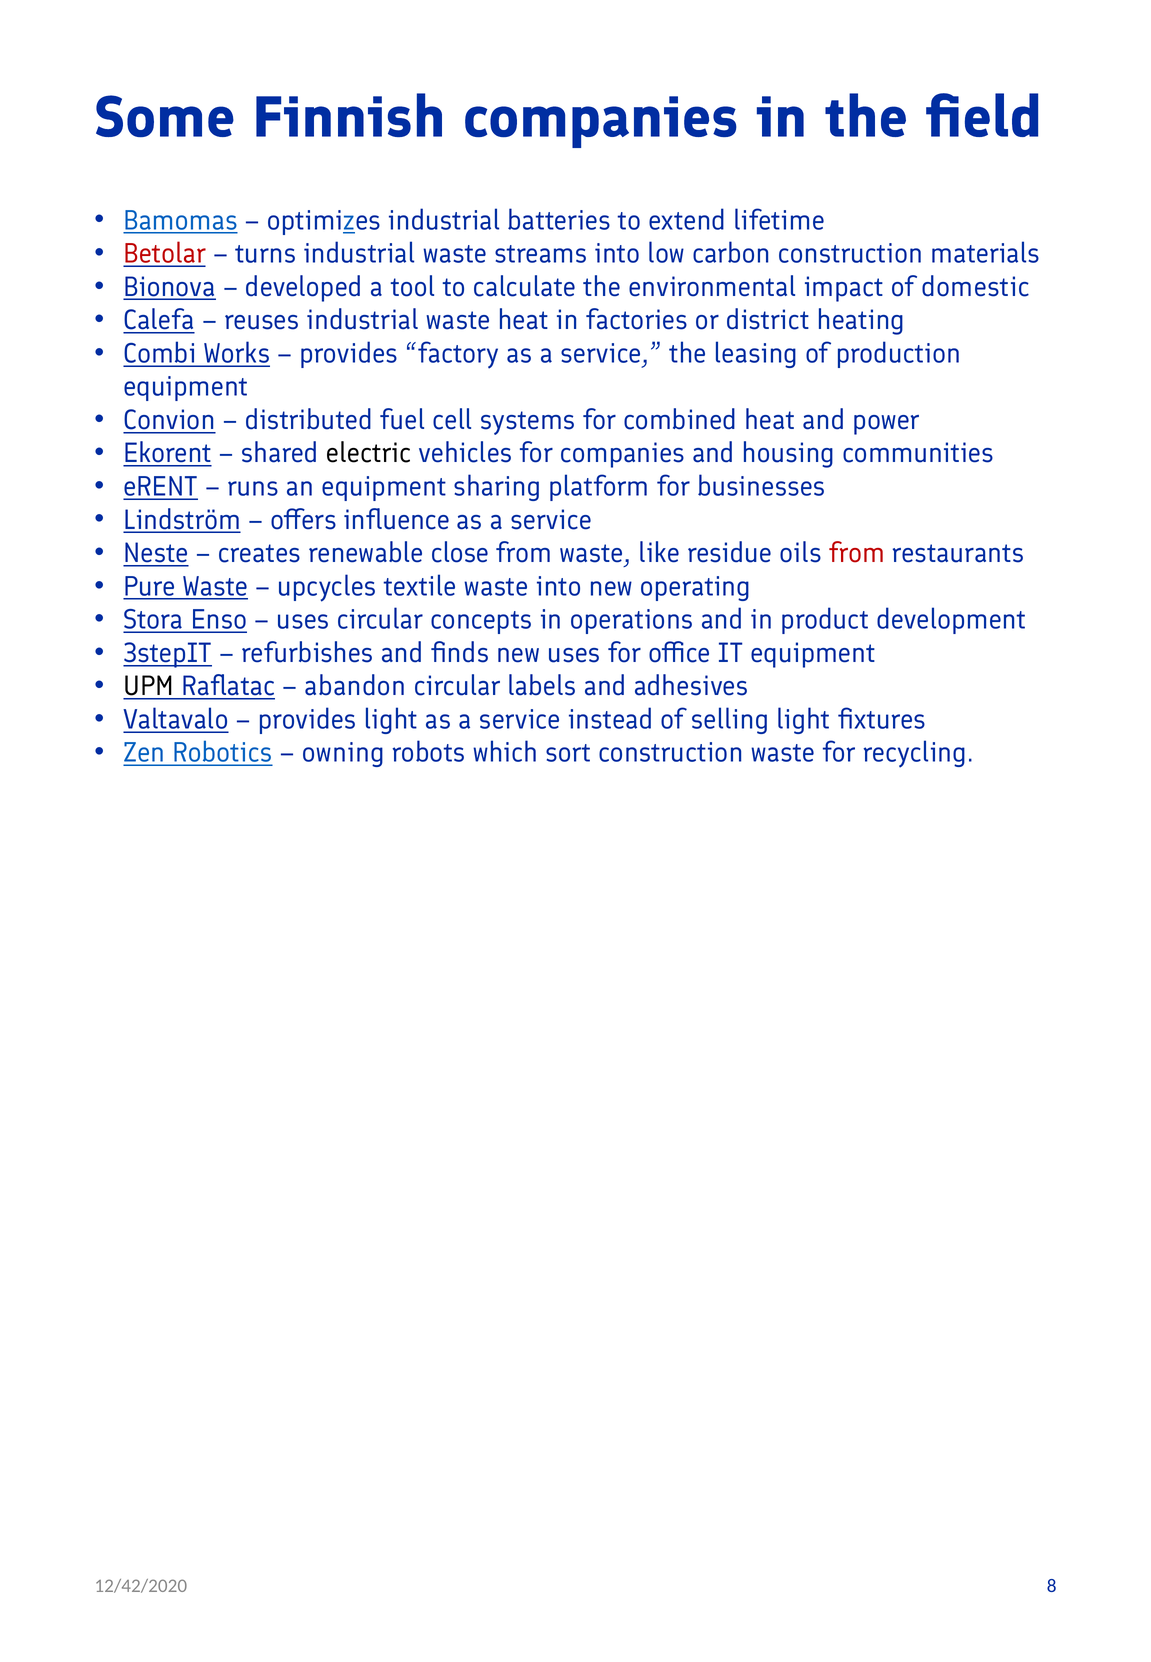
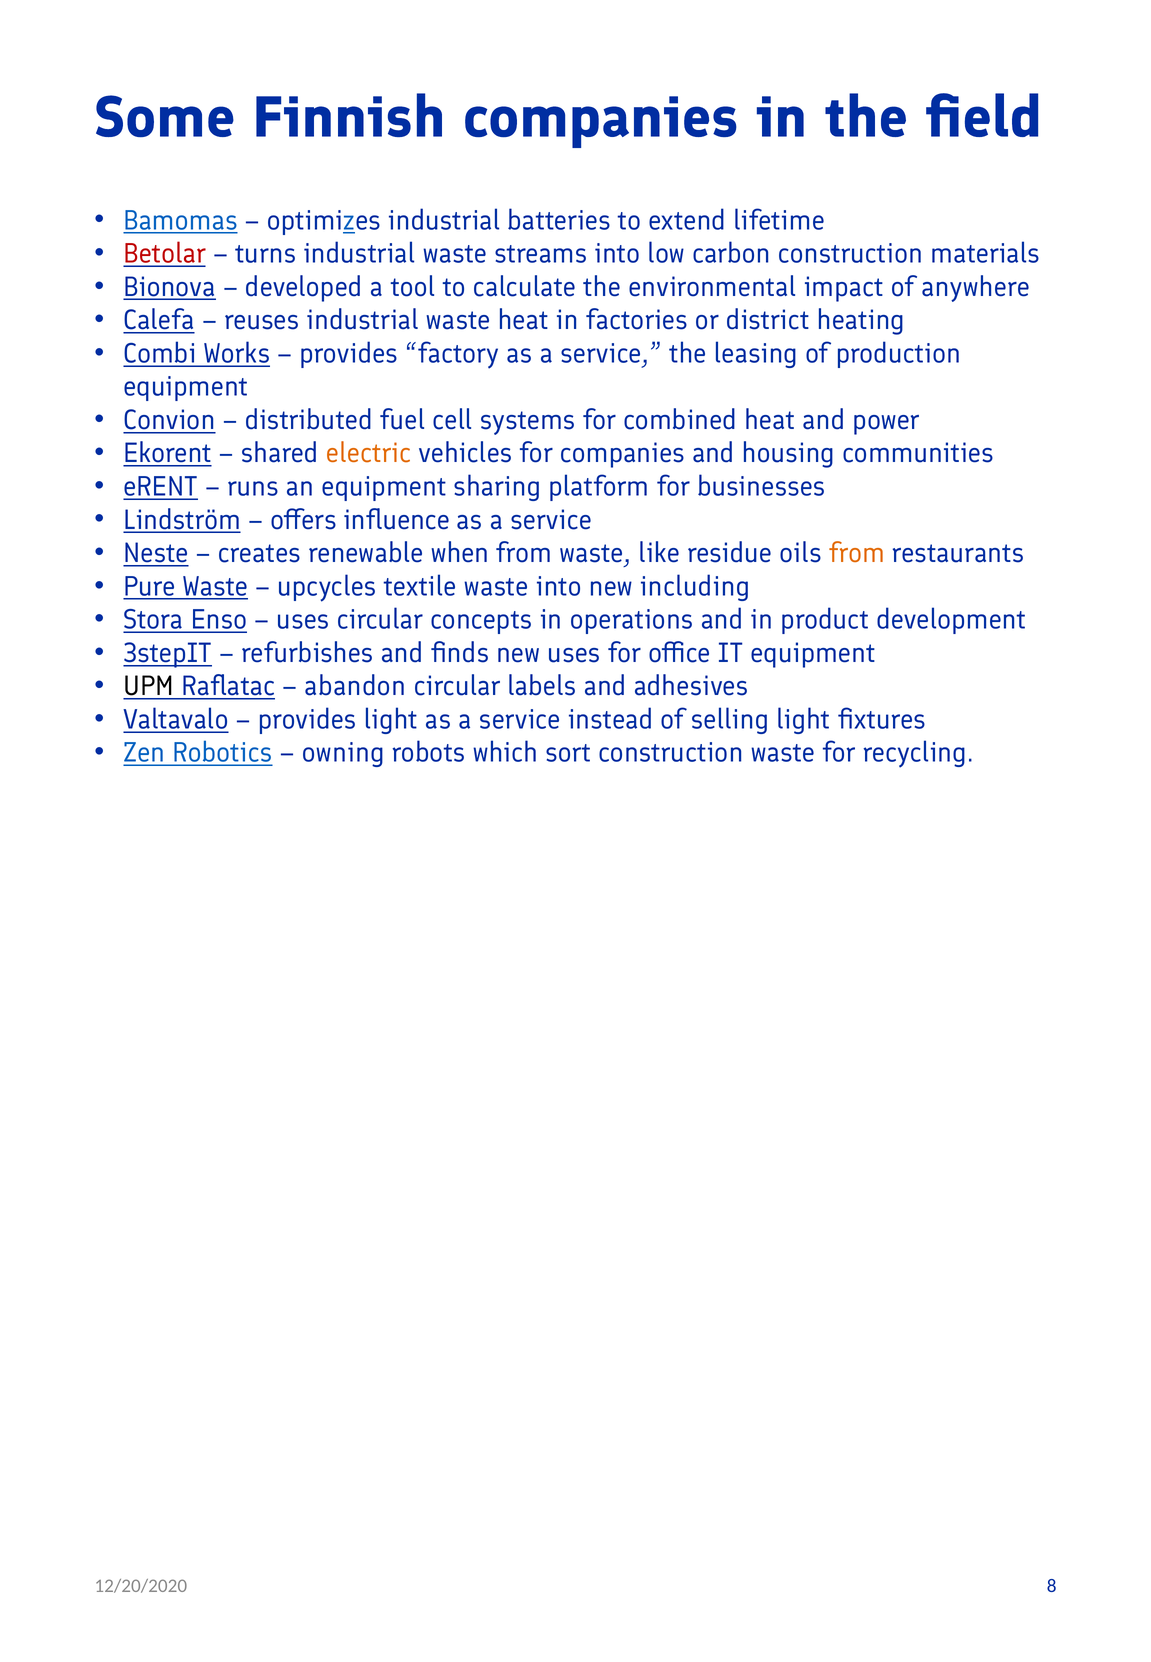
domestic: domestic -> anywhere (976, 287)
electric colour: black -> orange (369, 453)
close: close -> when (460, 553)
from colour: red -> orange (857, 553)
operating: operating -> including (695, 587)
12/42/2020: 12/42/2020 -> 12/20/2020 (141, 1587)
